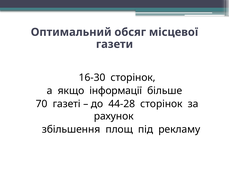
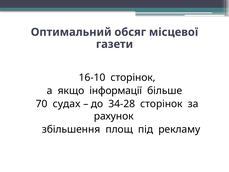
16-30: 16-30 -> 16-10 (92, 77)
газеті: газеті -> судах (67, 104)
44-28: 44-28 -> 34-28 (122, 104)
